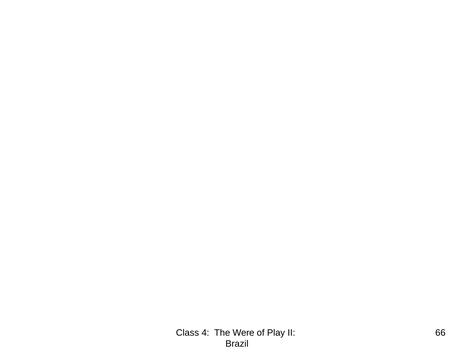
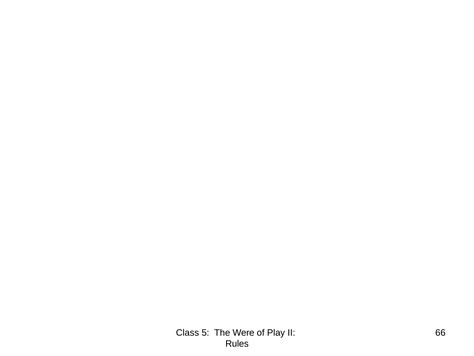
4: 4 -> 5 (205, 332)
Brazil: Brazil -> Rules (237, 343)
